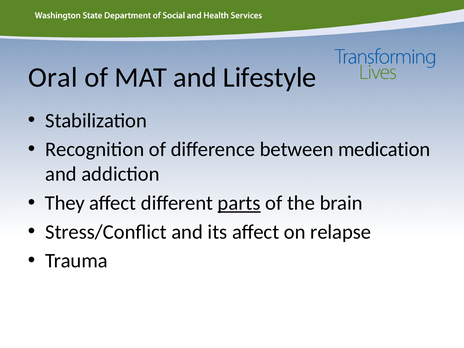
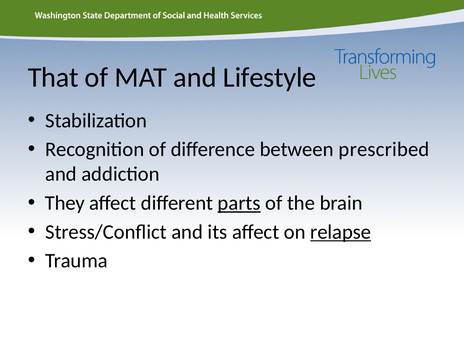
Oral: Oral -> That (53, 77)
medication: medication -> prescribed (384, 149)
relapse underline: none -> present (341, 232)
